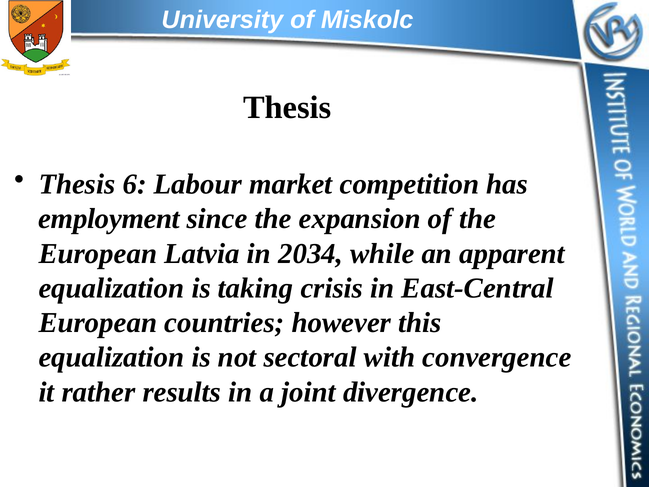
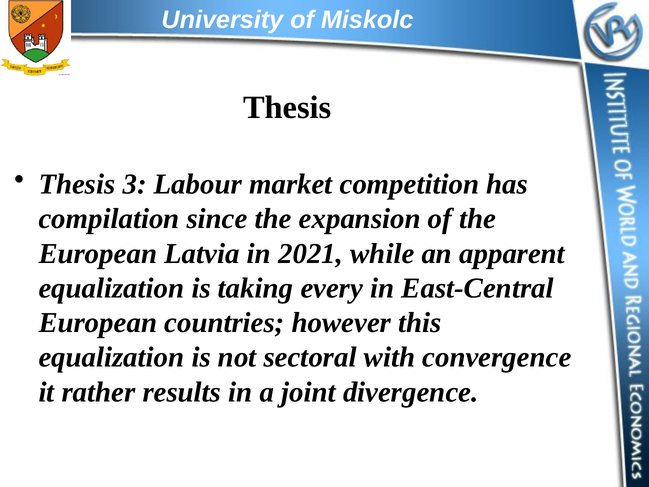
6: 6 -> 3 (135, 184)
employment: employment -> compilation (109, 219)
2034: 2034 -> 2021 (311, 253)
crisis: crisis -> every (332, 288)
